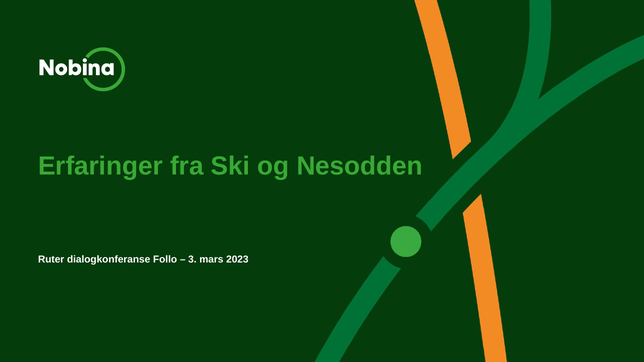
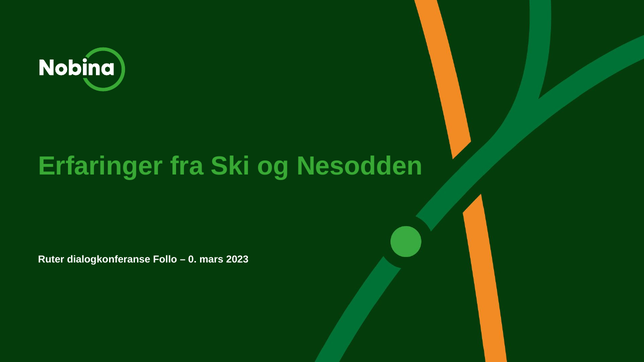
3: 3 -> 0 (192, 260)
